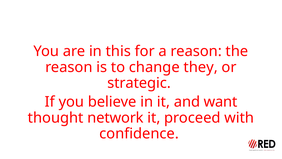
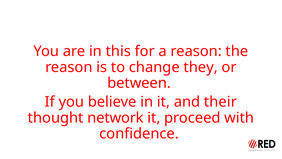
strategic: strategic -> between (139, 83)
want: want -> their (220, 102)
